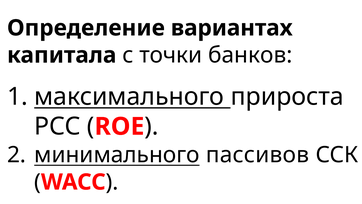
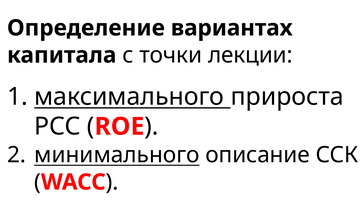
банков: банков -> лекции (250, 55)
пассивов: пассивов -> описание (258, 155)
